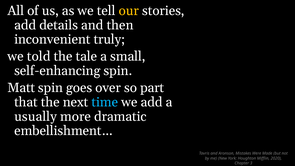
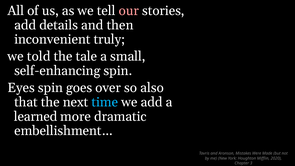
our colour: yellow -> pink (129, 11)
Matt: Matt -> Eyes (21, 88)
part: part -> also (152, 88)
usually: usually -> learned (36, 116)
